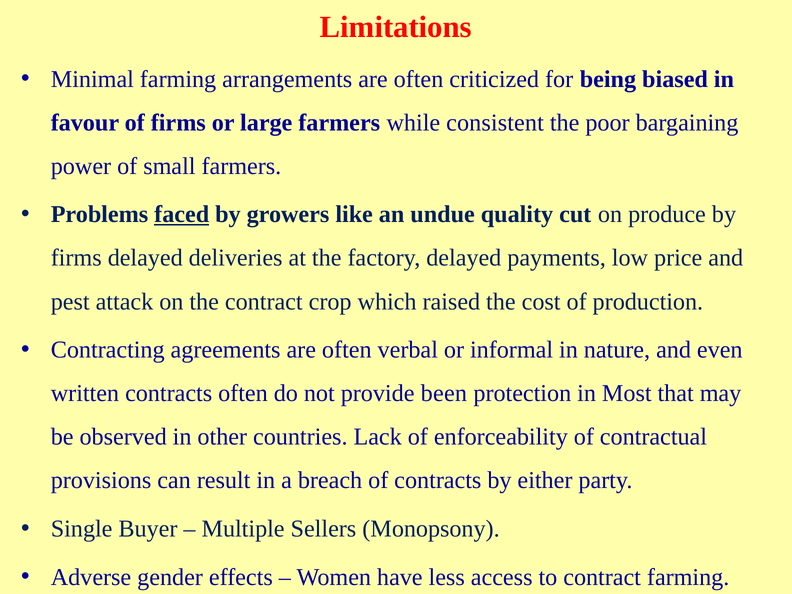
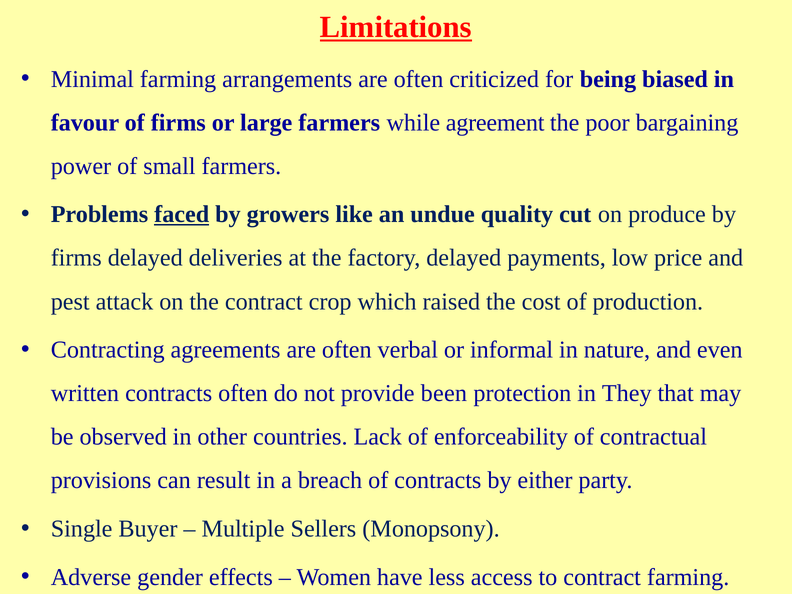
Limitations underline: none -> present (396, 27)
consistent: consistent -> agreement (495, 123)
Most: Most -> They (627, 393)
